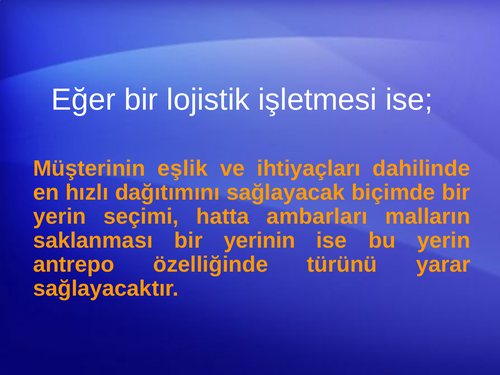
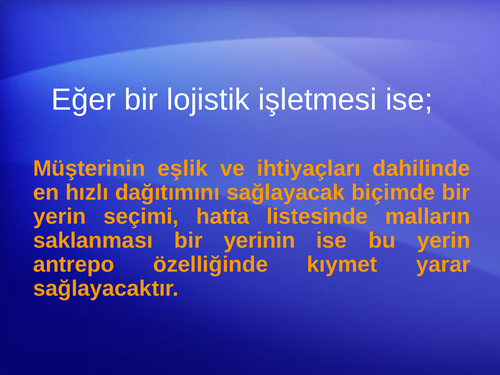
ambarları: ambarları -> listesinde (317, 217)
türünü: türünü -> kıymet (342, 265)
